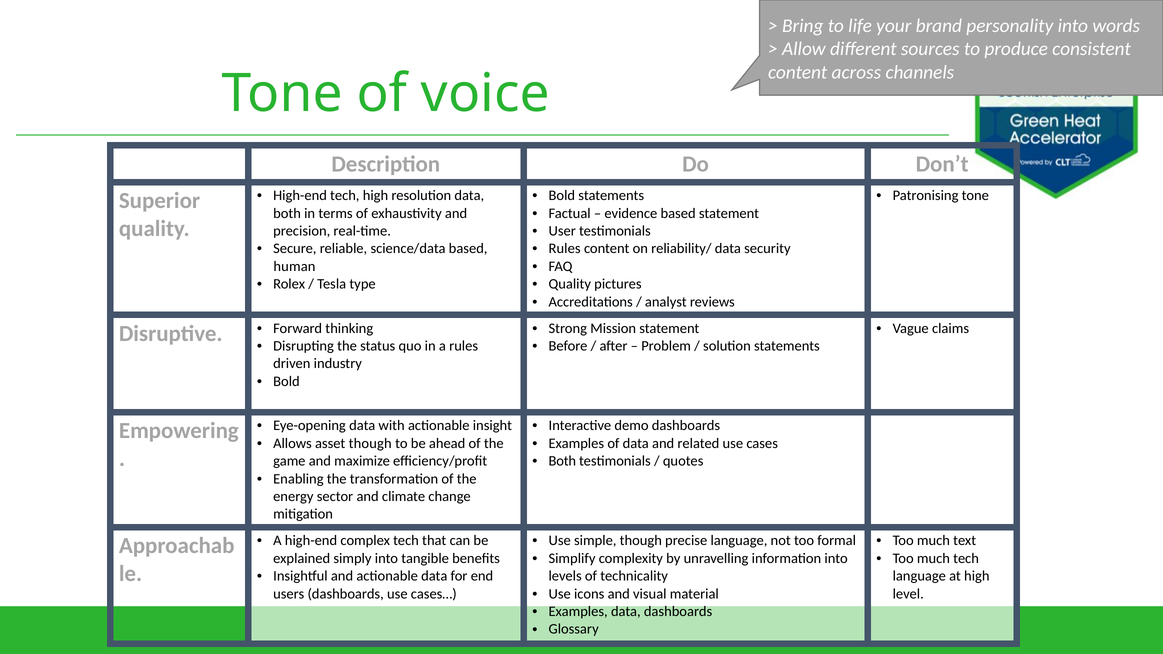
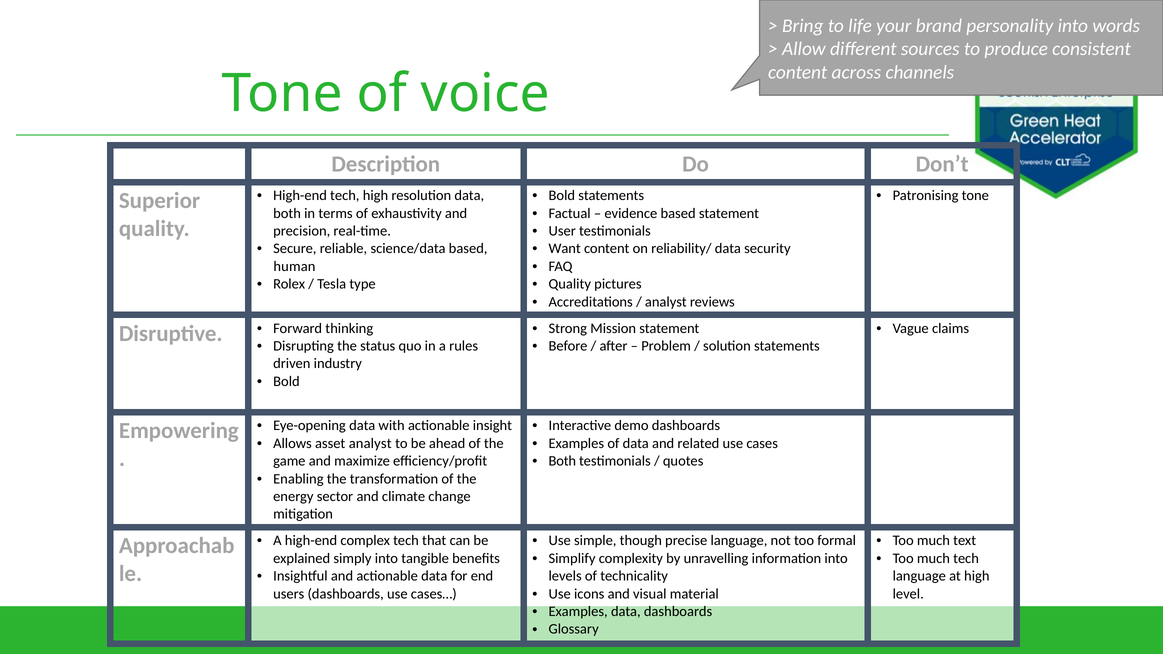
Rules: Rules -> Want (565, 249)
asset though: though -> analyst (370, 443)
